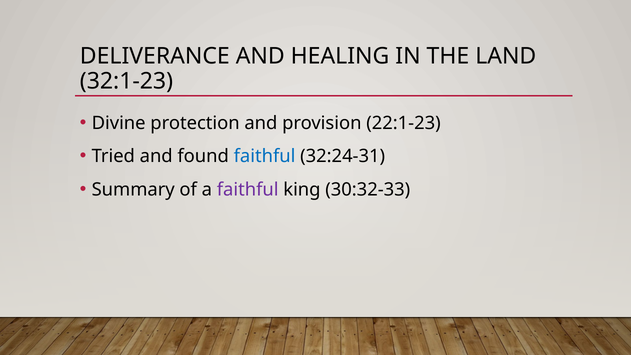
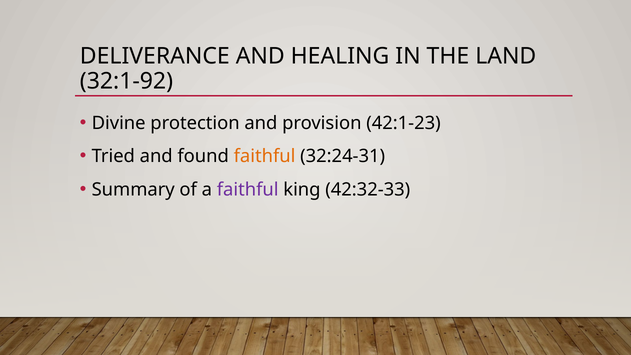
32:1-23: 32:1-23 -> 32:1-92 (126, 81)
22:1-23: 22:1-23 -> 42:1-23 (403, 123)
faithful colour: blue -> orange (265, 156)
30:32-33: 30:32-33 -> 42:32-33 (368, 189)
